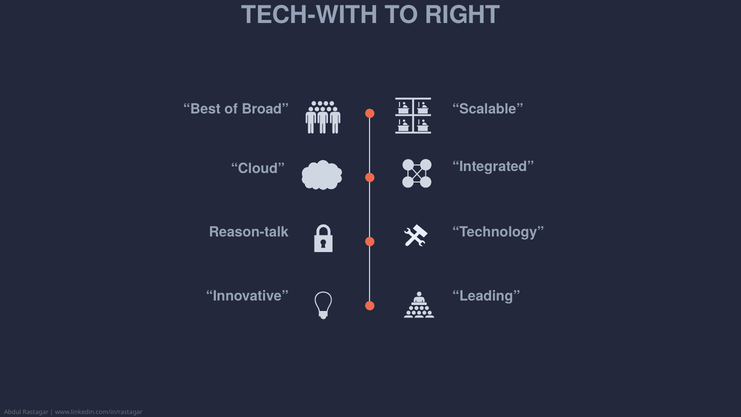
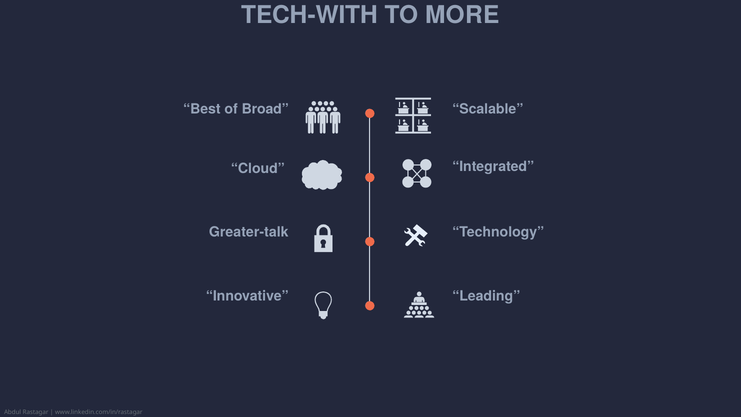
RIGHT: RIGHT -> MORE (462, 15)
Reason-talk: Reason-talk -> Greater-talk (249, 232)
